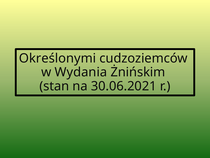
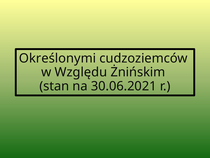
Wydania: Wydania -> Względu (81, 72)
